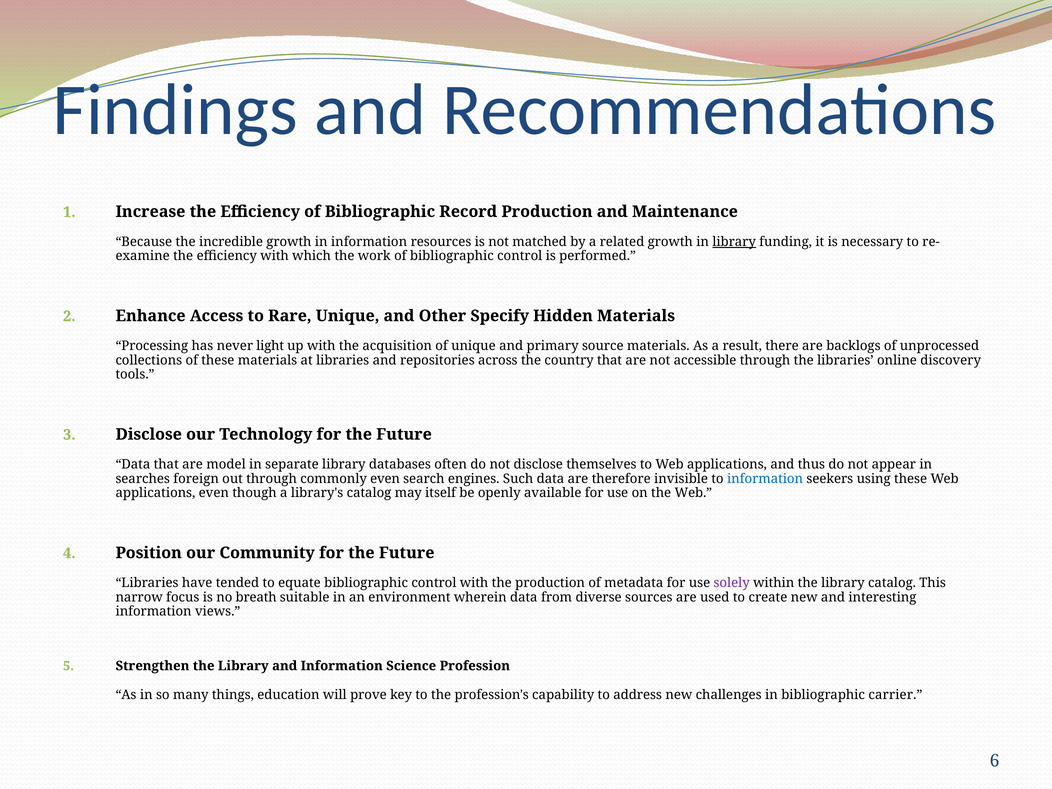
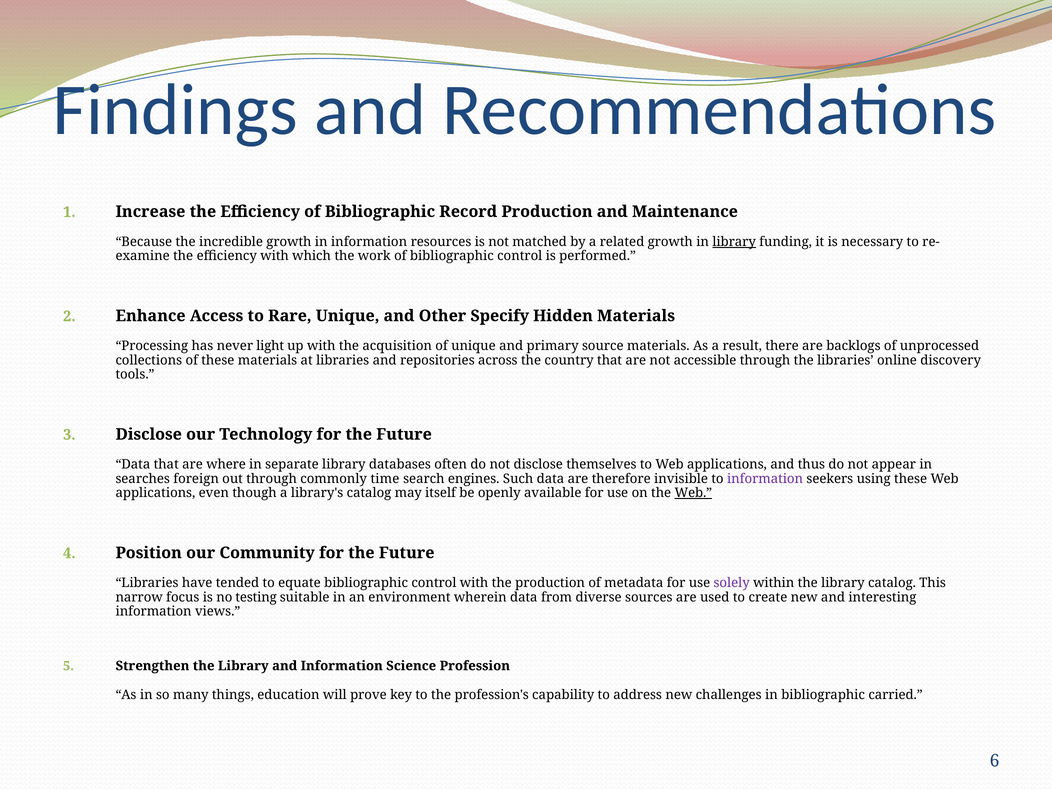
model: model -> where (226, 464)
commonly even: even -> time (385, 479)
information colour: blue -> purple (765, 479)
Web underline: none -> present (693, 493)
breath: breath -> testing (256, 597)
carrier: carrier -> carried (896, 695)
